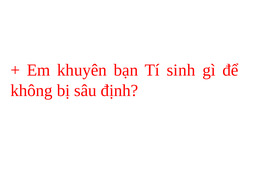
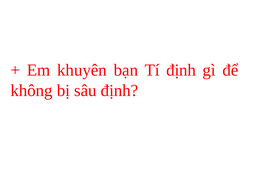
Tí sinh: sinh -> định (181, 70)
